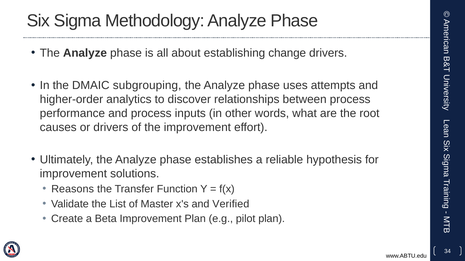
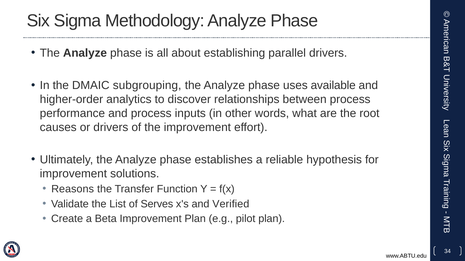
change: change -> parallel (287, 53)
attempts: attempts -> available (333, 86)
Master: Master -> Serves (157, 204)
